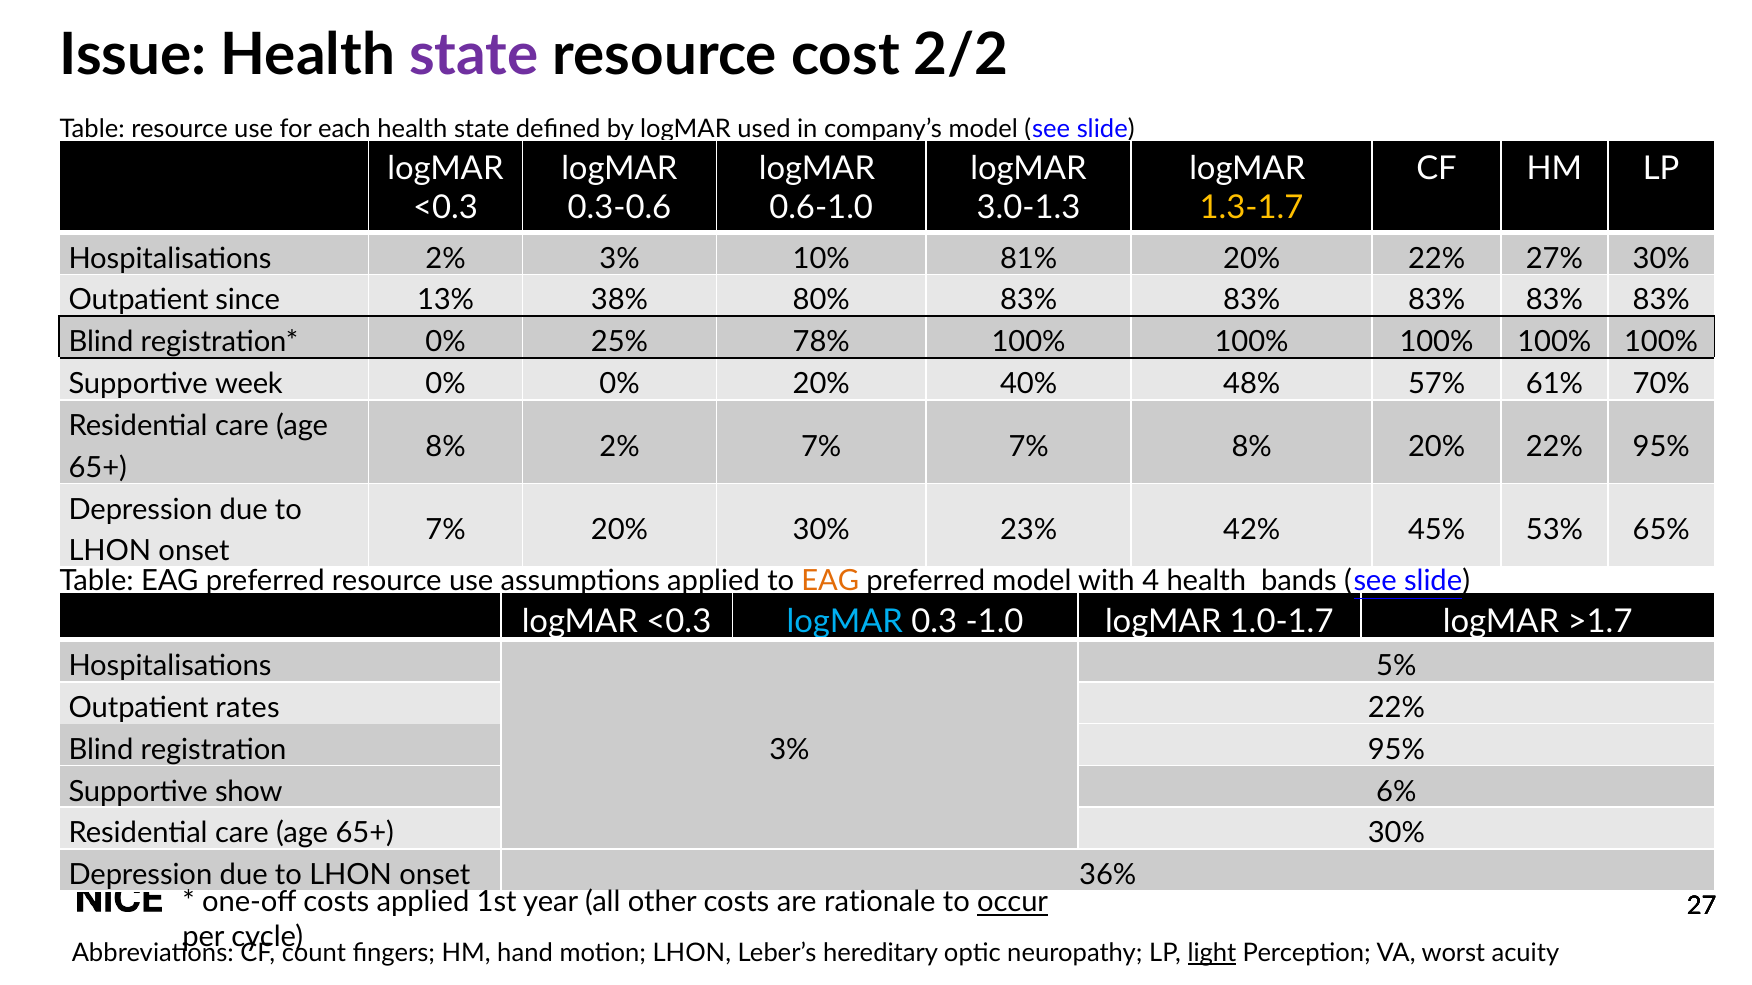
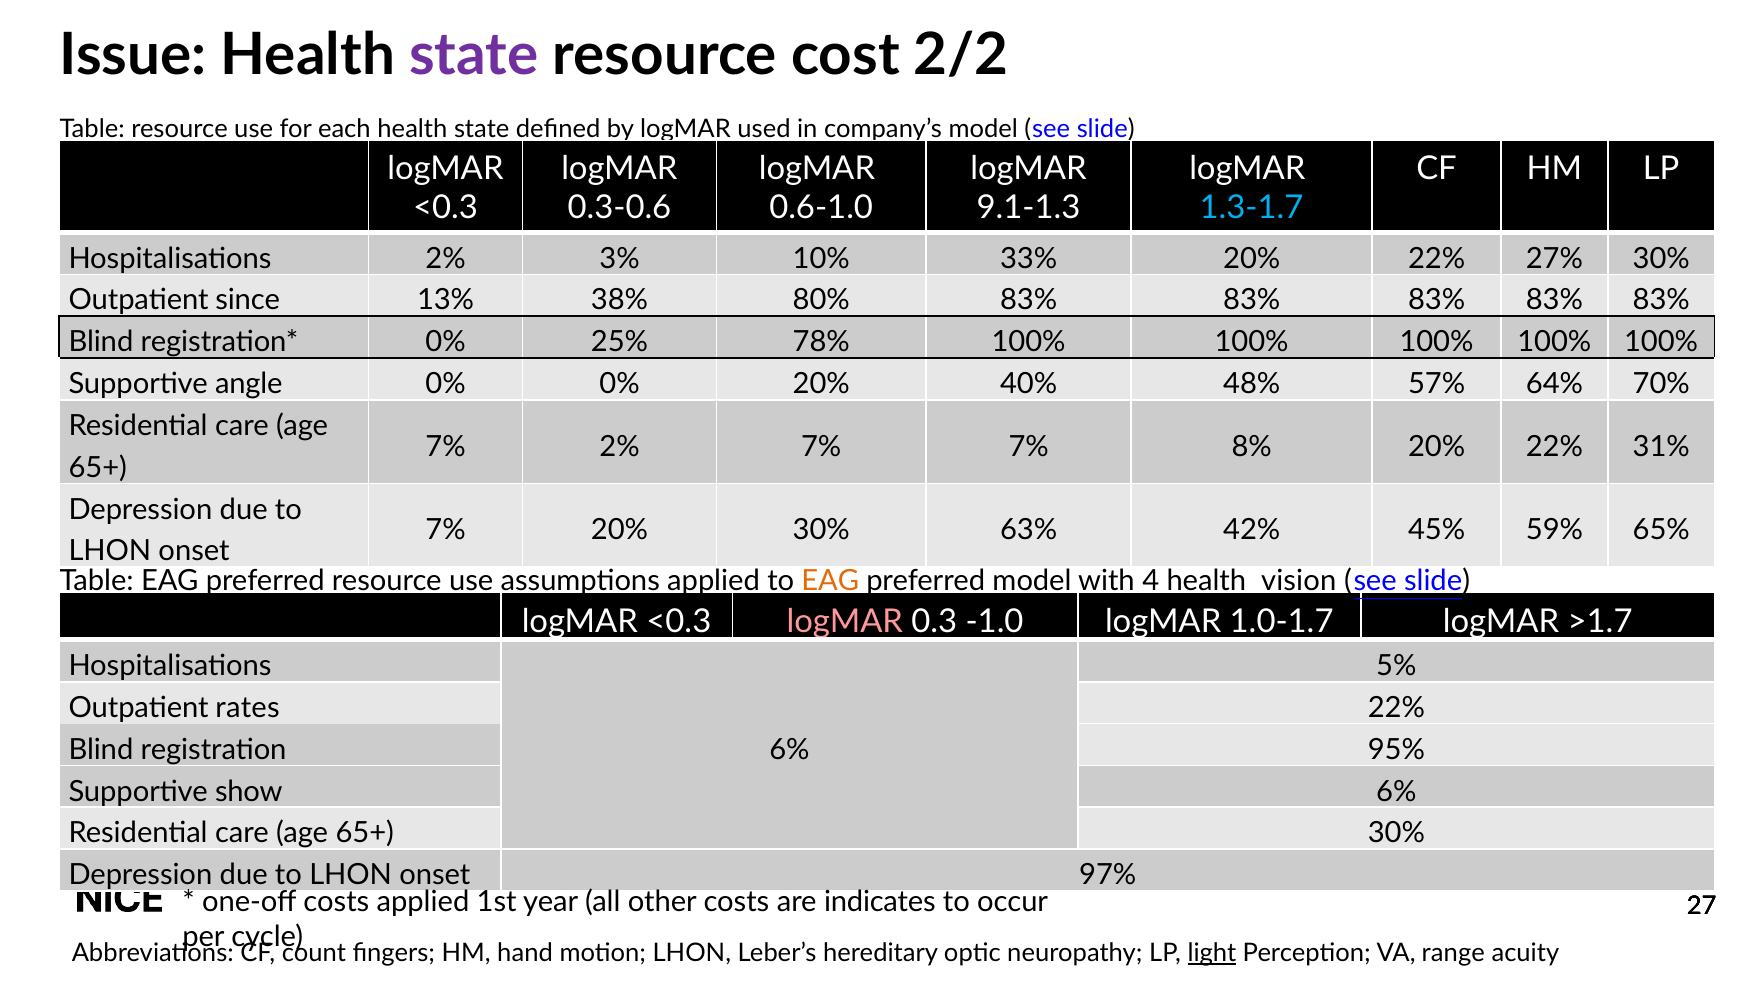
3.0-1.3: 3.0-1.3 -> 9.1-1.3 (1029, 208)
1.3-1.7 colour: yellow -> light blue (1252, 208)
81%: 81% -> 33% (1029, 259)
week: week -> angle (249, 384)
61%: 61% -> 64% (1554, 384)
8%: 8% -> 7% (446, 447)
22% 95%: 95% -> 31% (1661, 447)
23%: 23% -> 63% (1029, 531)
53%: 53% -> 59% (1554, 531)
bands: bands -> vision (1299, 581)
logMAR colour: light blue -> pink (845, 622)
3%: 3% -> 6% (789, 750)
36%: 36% -> 97% (1108, 876)
rationale: rationale -> indicates (880, 903)
occur underline: present -> none (1013, 903)
worst: worst -> range (1453, 954)
